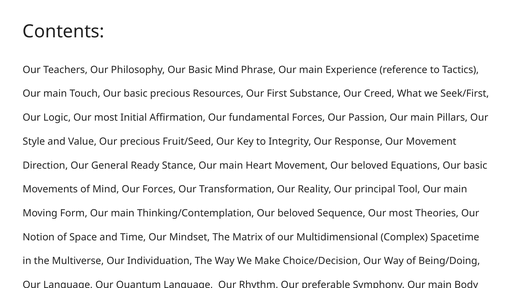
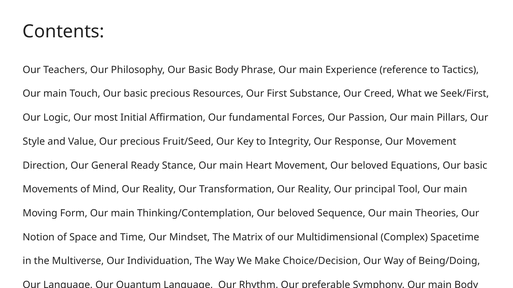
Basic Mind: Mind -> Body (227, 70)
Mind Our Forces: Forces -> Reality (159, 190)
Sequence Our most: most -> main (401, 214)
